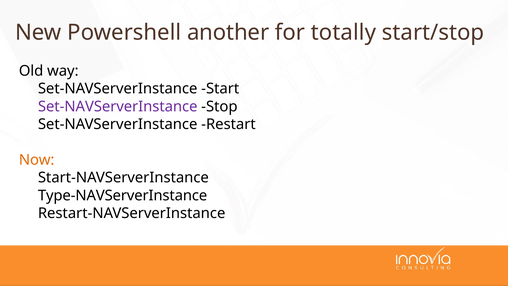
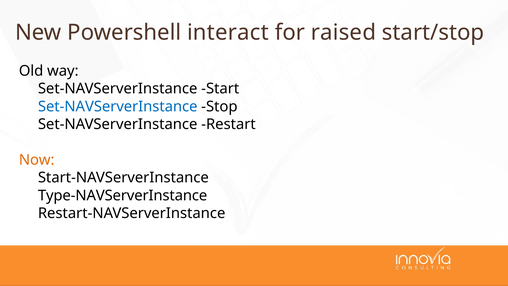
another: another -> interact (228, 32)
totally: totally -> raised (343, 32)
Set-NAVServerInstance colour: purple -> blue (118, 106)
